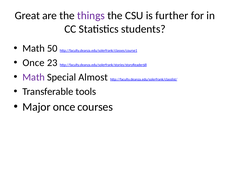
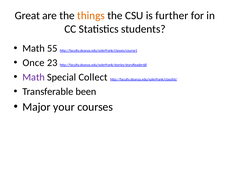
things colour: purple -> orange (91, 16)
50: 50 -> 55 (52, 48)
Almost: Almost -> Collect (93, 77)
tools: tools -> been (86, 91)
Major once: once -> your (64, 107)
